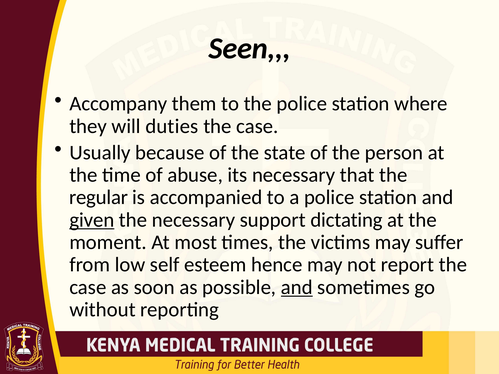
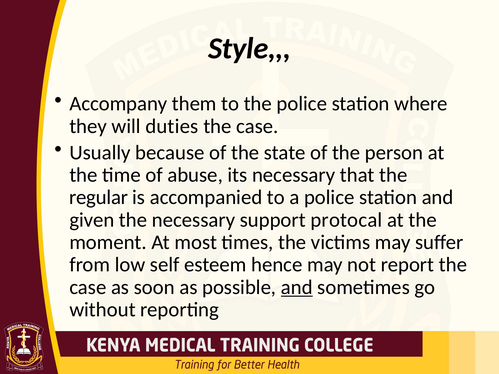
Seen: Seen -> Style (250, 48)
given underline: present -> none (92, 220)
dictating: dictating -> protocal (346, 220)
